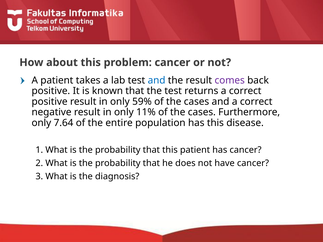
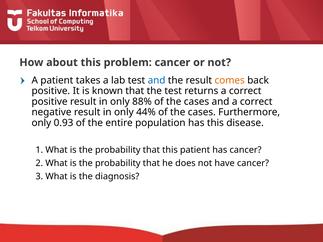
comes colour: purple -> orange (230, 80)
59%: 59% -> 88% (142, 102)
11%: 11% -> 44% (146, 112)
7.64: 7.64 -> 0.93 (64, 123)
